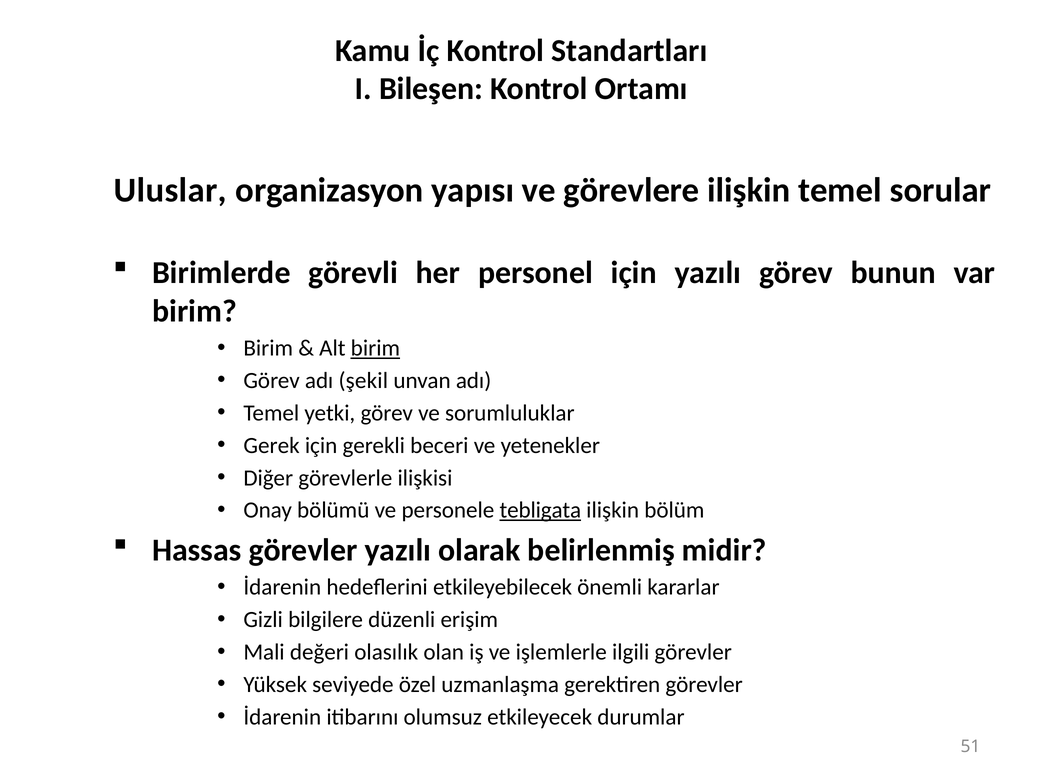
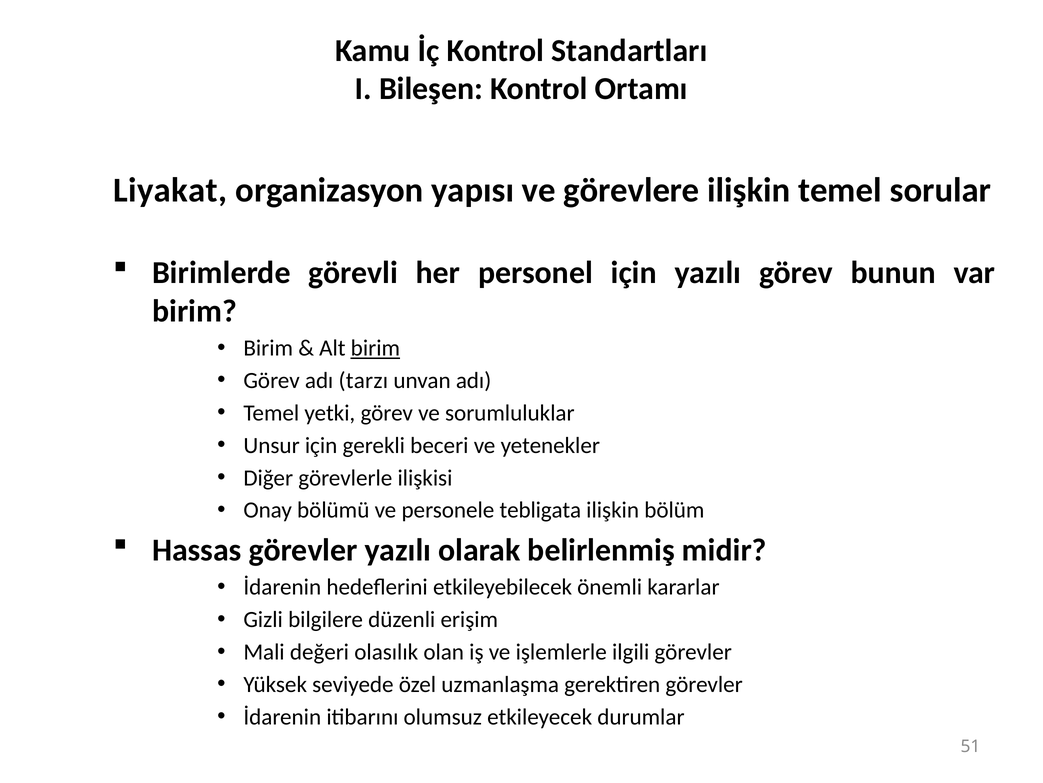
Uluslar: Uluslar -> Liyakat (170, 190)
şekil: şekil -> tarzı (363, 380)
Gerek: Gerek -> Unsur (272, 445)
tebligata underline: present -> none (540, 510)
